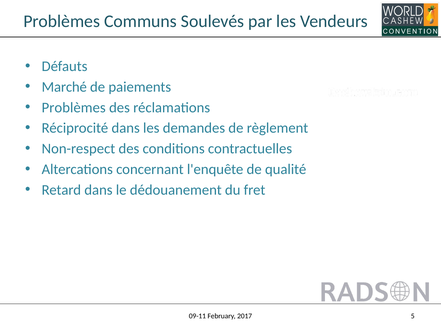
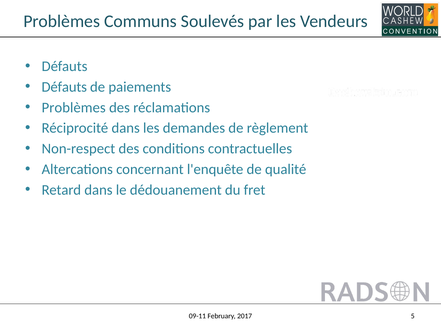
Marché: Marché -> Défauts (64, 87)
